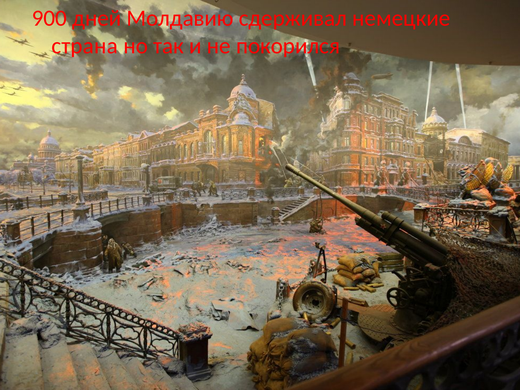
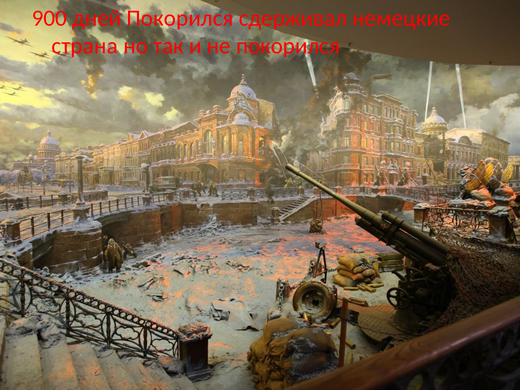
дней Молдавию: Молдавию -> Покорился (180, 18)
